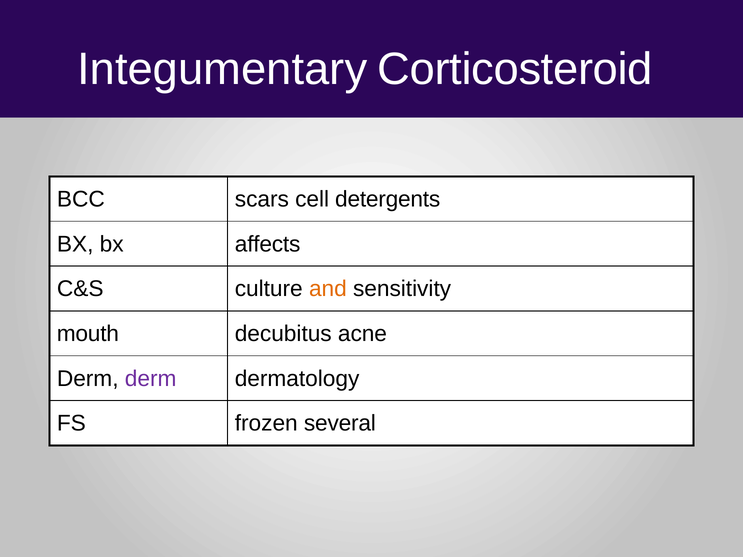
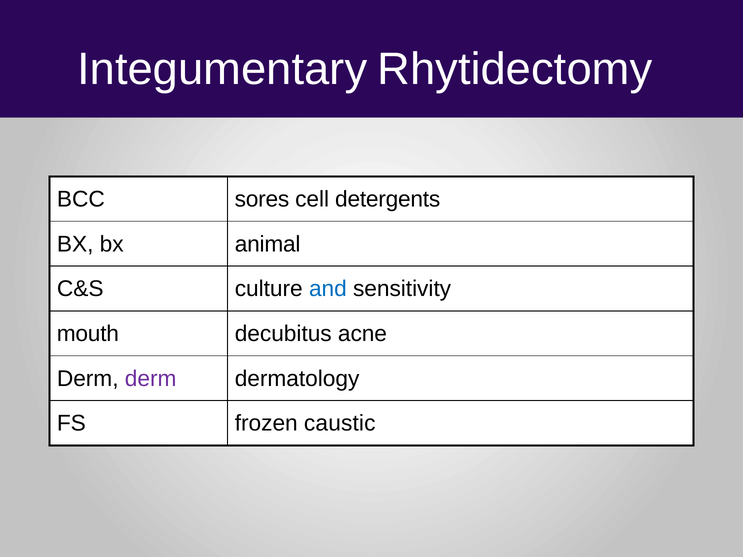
Corticosteroid: Corticosteroid -> Rhytidectomy (515, 69)
scars: scars -> sores (262, 199)
affects: affects -> animal (268, 244)
and colour: orange -> blue (328, 289)
several: several -> caustic (340, 424)
